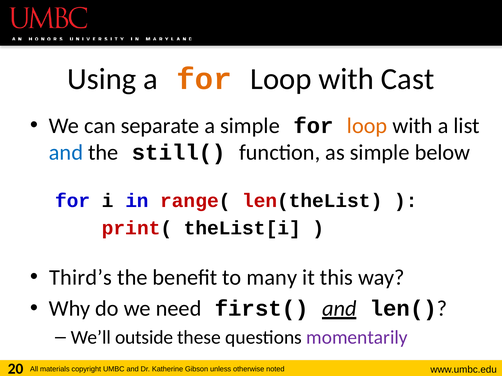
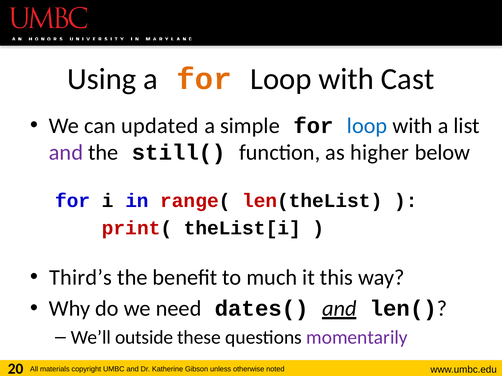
separate: separate -> updated (160, 126)
loop colour: orange -> blue (367, 126)
and colour: blue -> purple (66, 153)
as simple: simple -> higher (380, 153)
many: many -> much (272, 278)
first(: first( -> dates( (262, 309)
